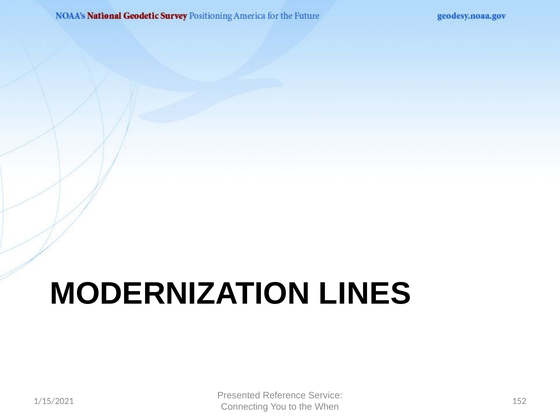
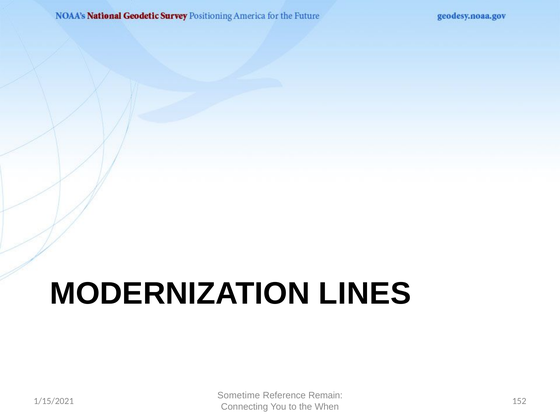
Presented: Presented -> Sometime (239, 395)
Service: Service -> Remain (325, 395)
